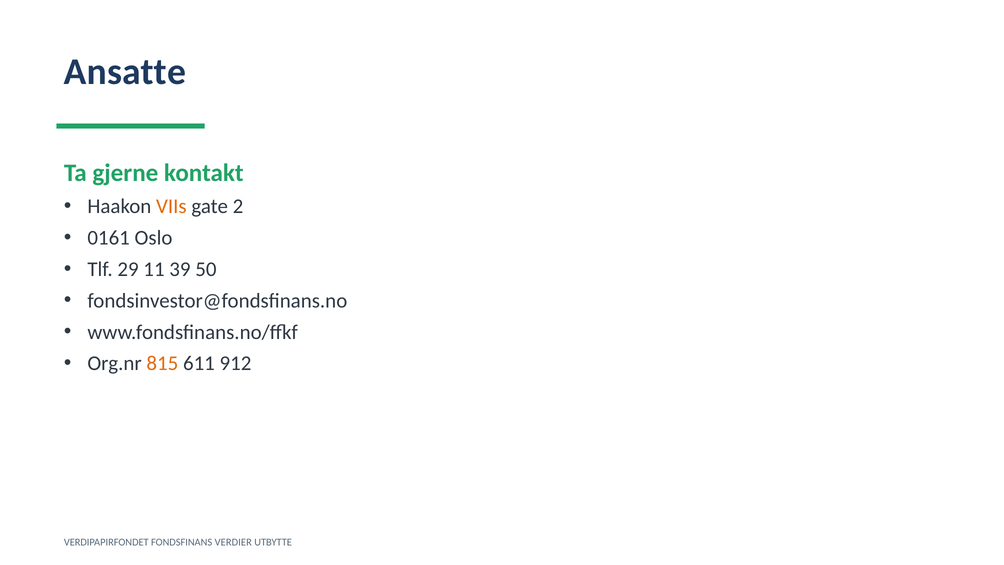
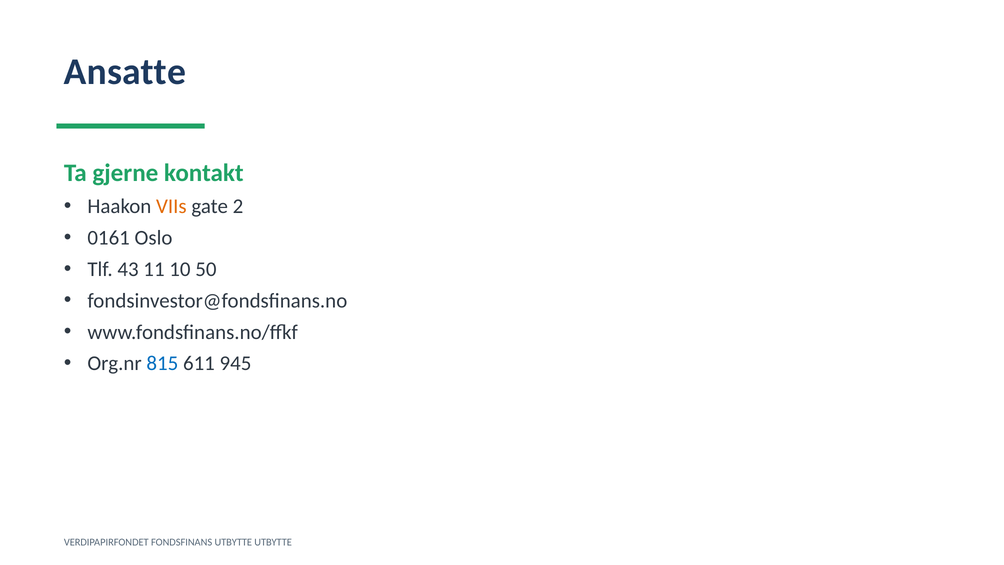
29: 29 -> 43 (128, 269)
39: 39 -> 10 (180, 269)
815 colour: orange -> blue (162, 363)
912: 912 -> 945 (235, 363)
FONDSFINANS VERDIER: VERDIER -> UTBYTTE (233, 542)
